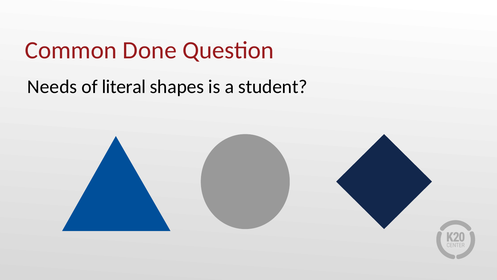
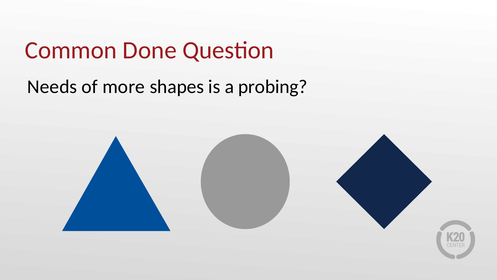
literal: literal -> more (124, 87)
student: student -> probing (273, 87)
